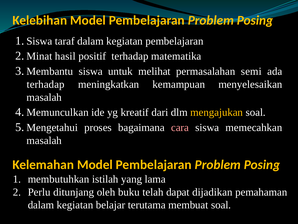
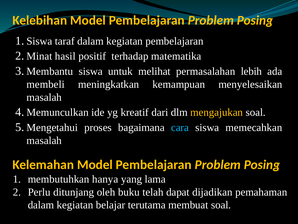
semi: semi -> lebih (251, 71)
terhadap: terhadap -> membeli (46, 84)
cara colour: pink -> light blue (180, 127)
istilah: istilah -> hanya (105, 179)
